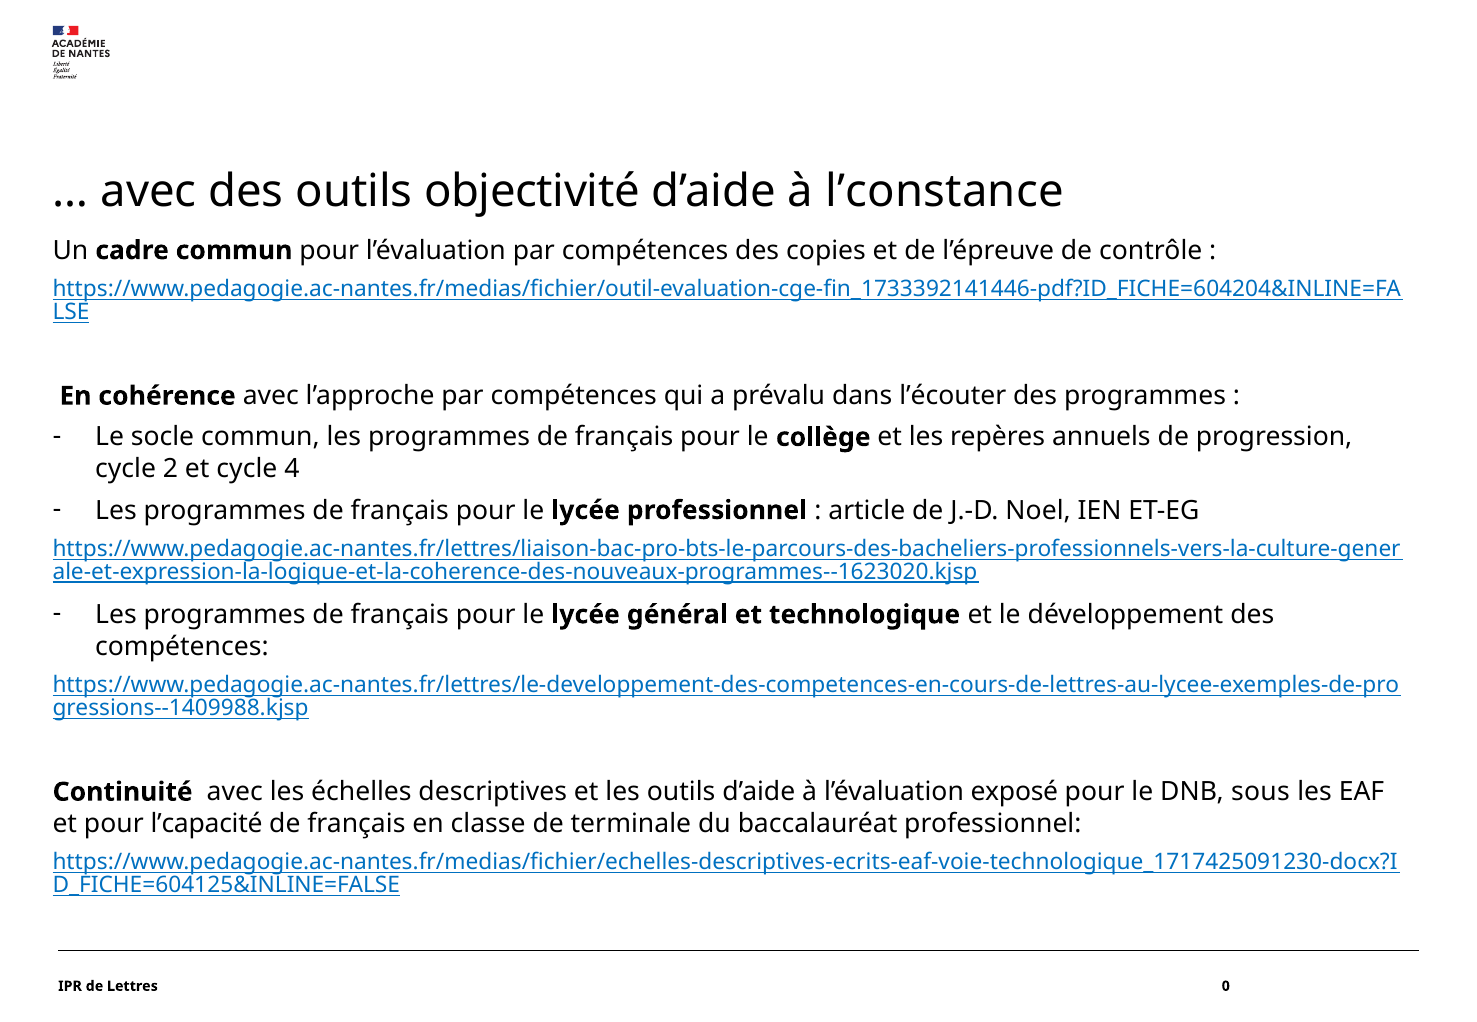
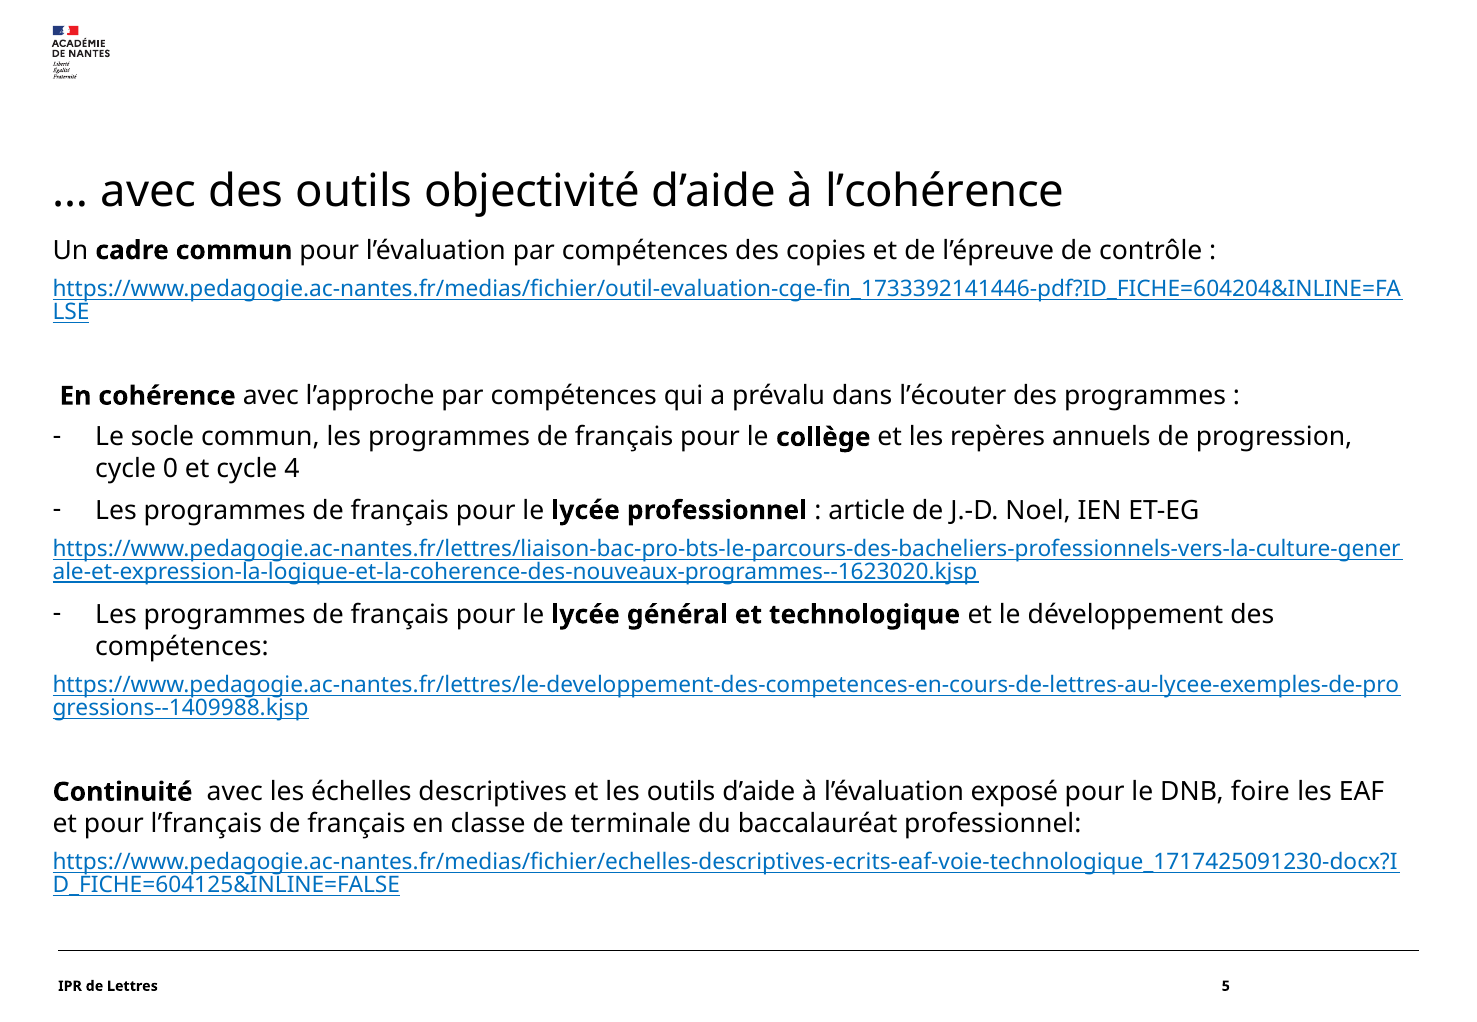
l’constance: l’constance -> l’cohérence (945, 192)
2: 2 -> 0 (170, 469)
sous: sous -> foire (1260, 792)
l’capacité: l’capacité -> l’français (206, 824)
0: 0 -> 5 (1226, 987)
